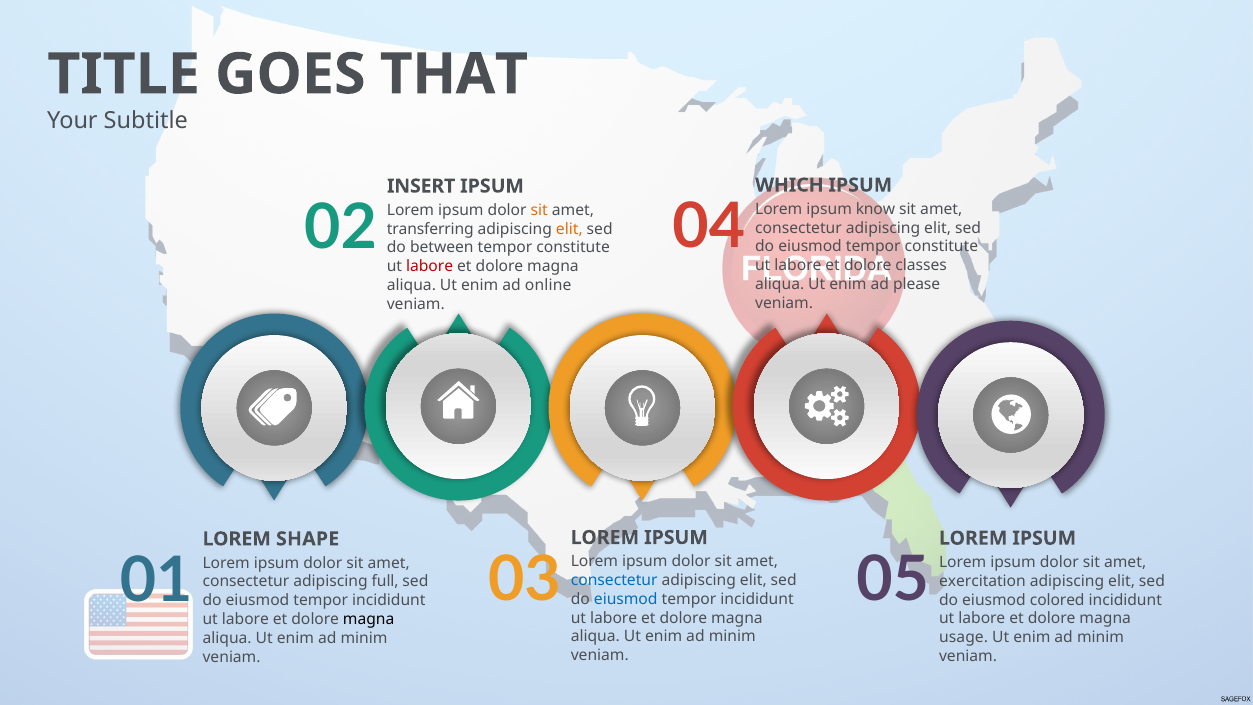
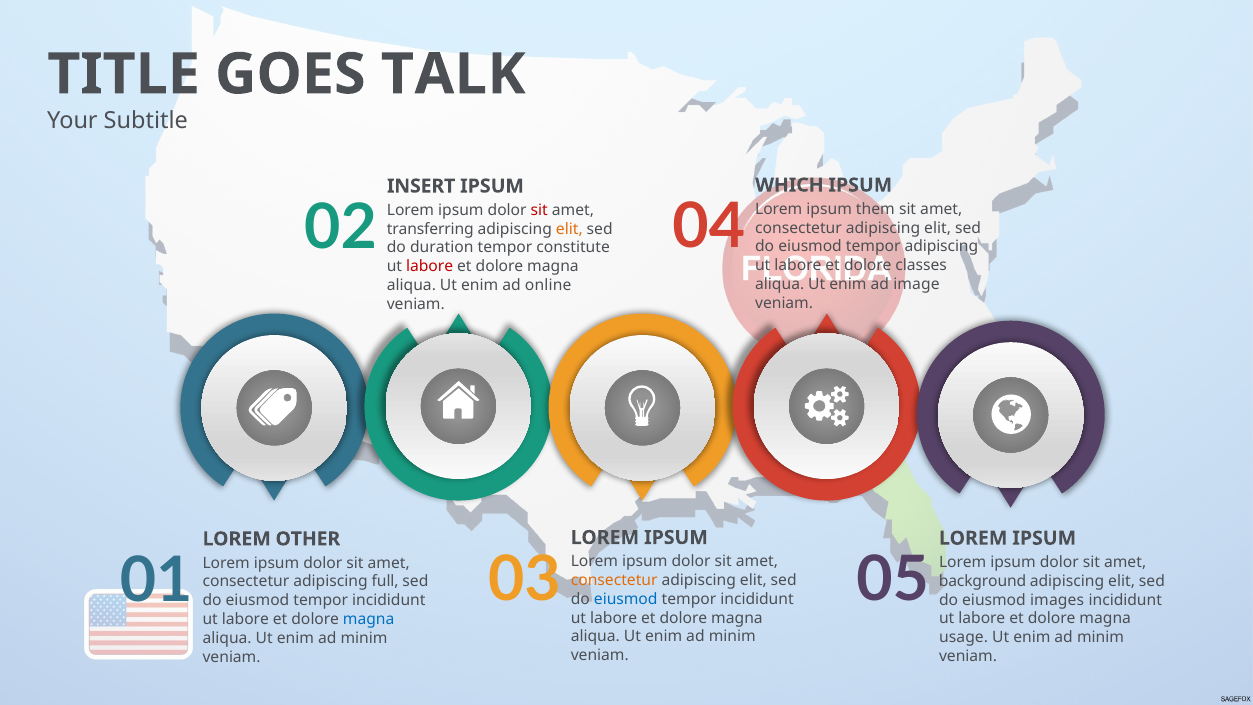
THAT: THAT -> TALK (453, 74)
know: know -> them (875, 209)
sit colour: orange -> red (539, 210)
eiusmod tempor constitute: constitute -> adipiscing (941, 247)
between: between -> duration (442, 248)
please: please -> image (917, 284)
SHAPE: SHAPE -> OTHER (308, 539)
consectetur colour: blue -> orange (614, 580)
exercitation: exercitation -> background (983, 581)
colored: colored -> images (1057, 600)
magna colour: black -> blue (369, 619)
